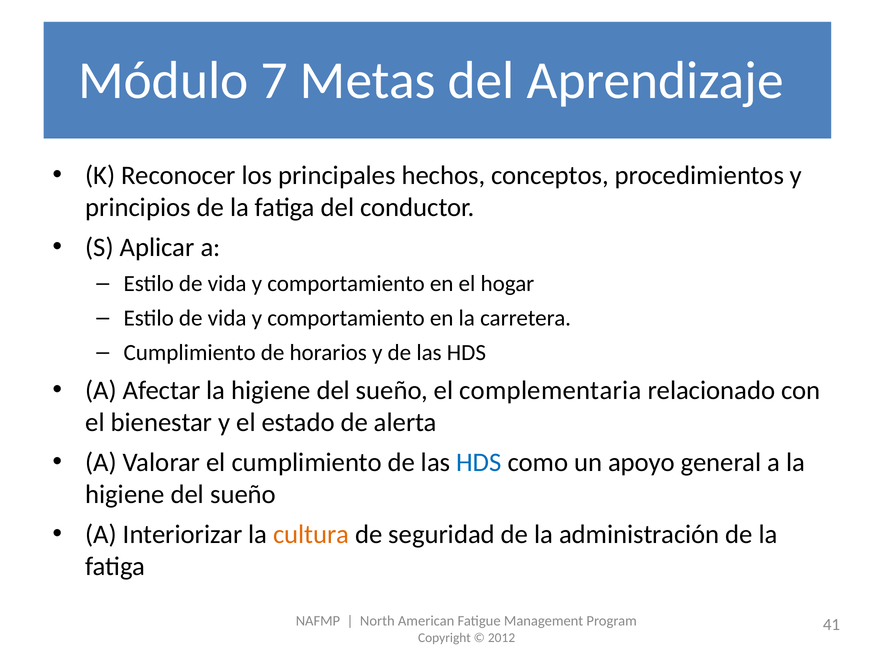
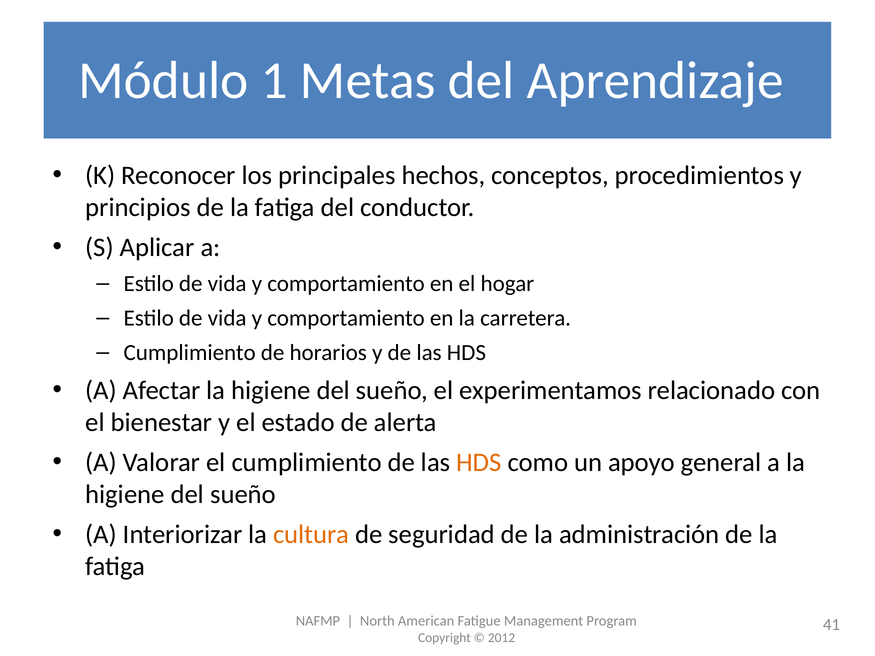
7: 7 -> 1 (274, 80)
complementaria: complementaria -> experimentamos (551, 391)
HDS colour: blue -> orange (479, 463)
